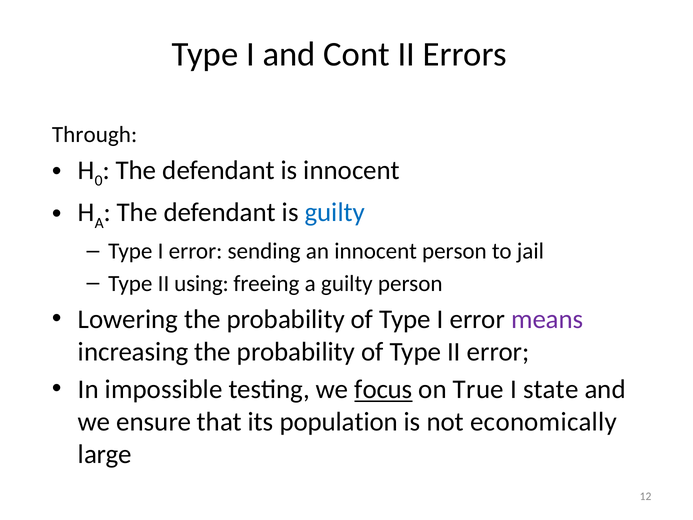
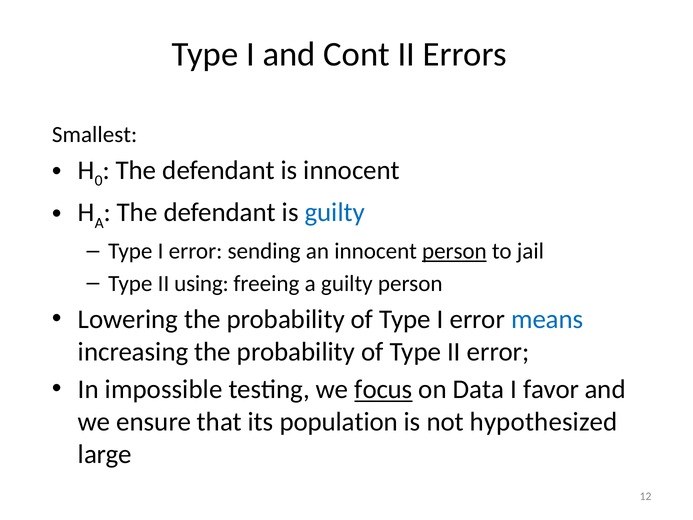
Through: Through -> Smallest (95, 134)
person underline: none -> present (454, 251)
means colour: purple -> blue (547, 319)
True: True -> Data (479, 389)
state: state -> favor (551, 389)
economically: economically -> hypothesized (544, 422)
